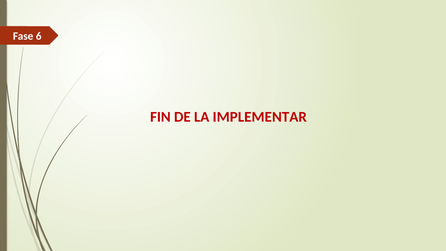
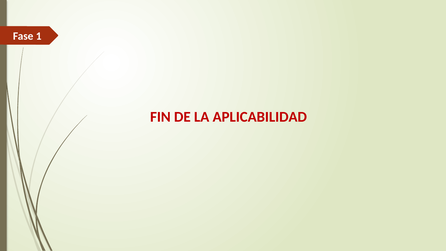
6: 6 -> 1 (39, 36)
IMPLEMENTAR: IMPLEMENTAR -> APLICABILIDAD (260, 117)
